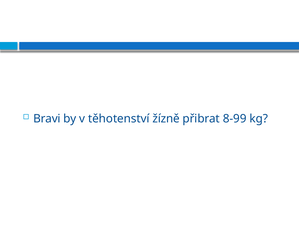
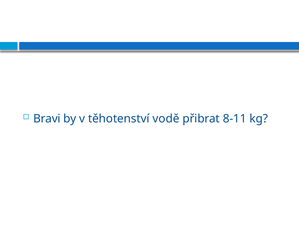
žízně: žízně -> vodě (166, 118)
8-99: 8-99 -> 8-11 (235, 118)
